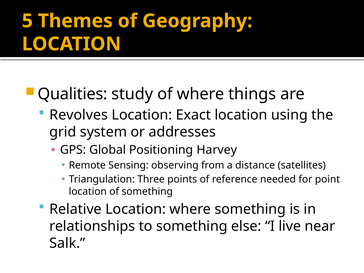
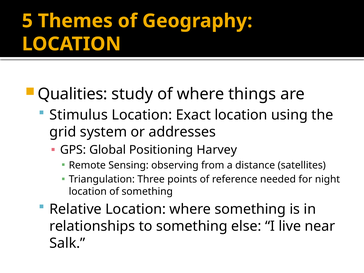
Revolves: Revolves -> Stimulus (79, 115)
point: point -> night (327, 179)
